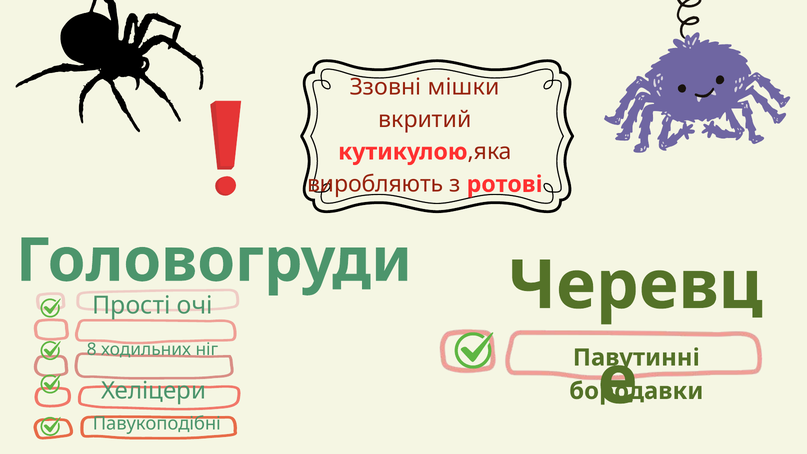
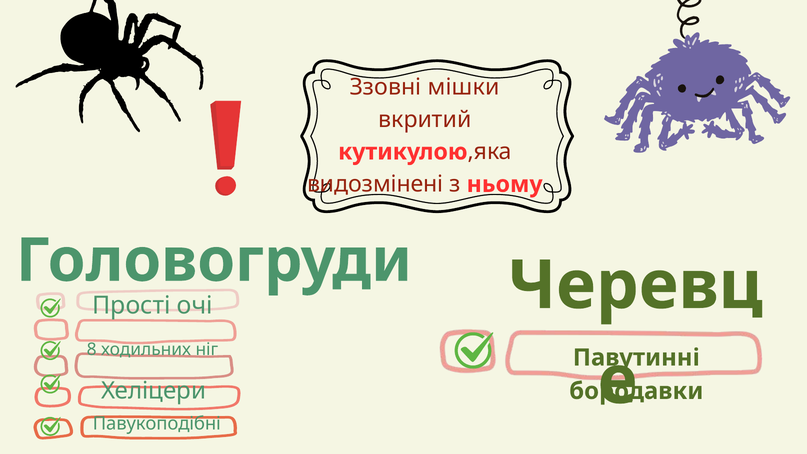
виробляють: виробляють -> видозмінені (375, 184)
ротові: ротові -> ньому (505, 184)
